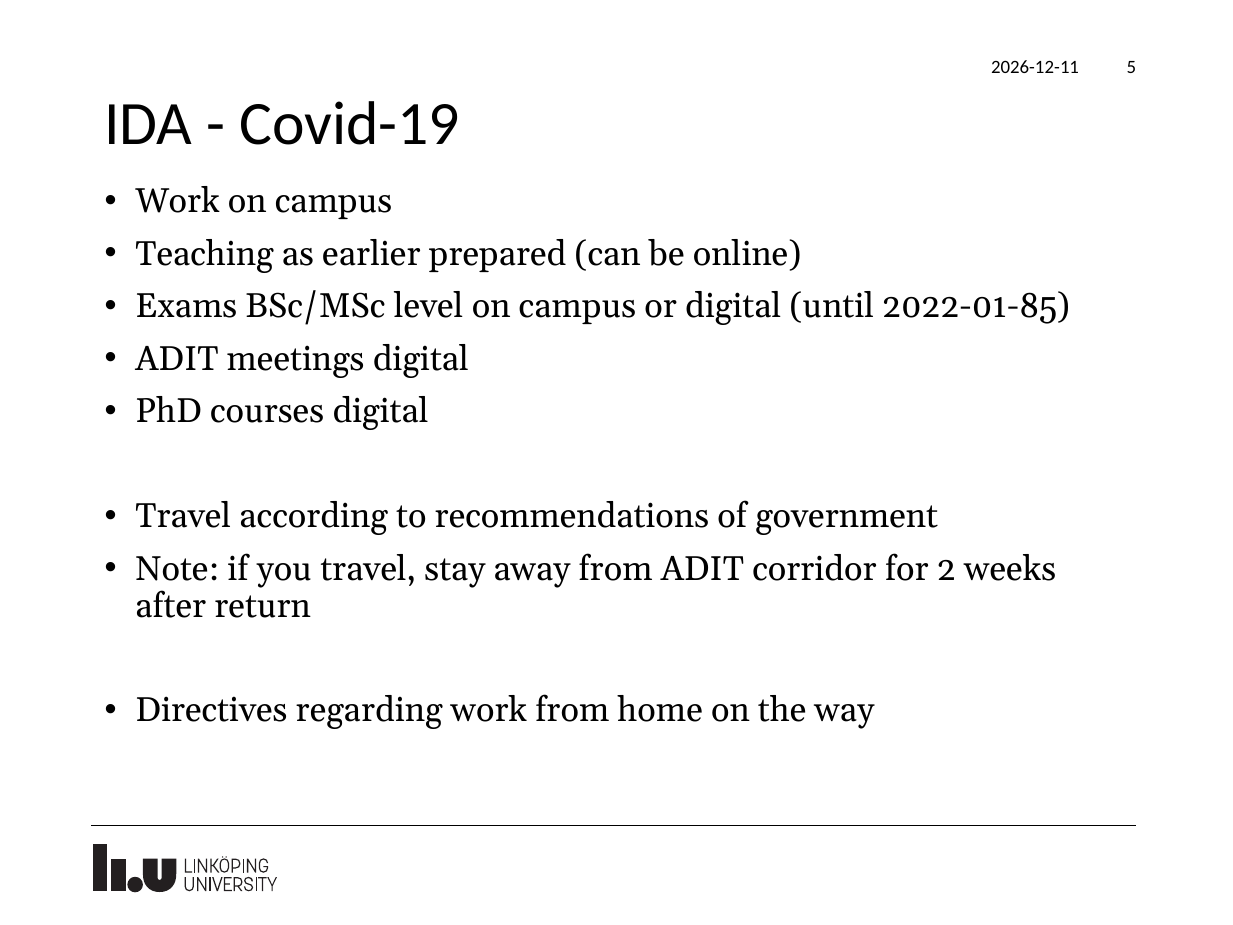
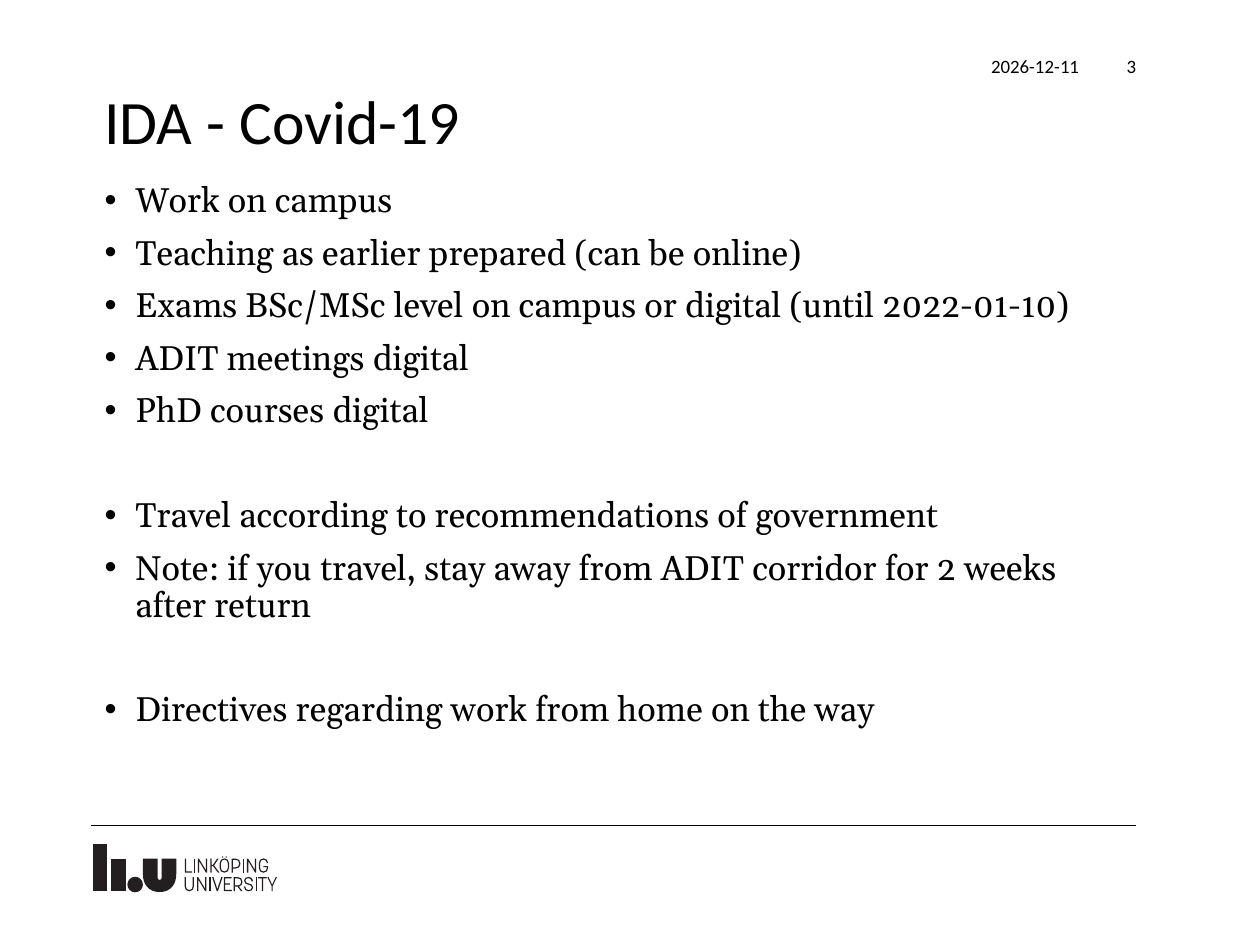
5: 5 -> 3 (1131, 67)
2022-01-85: 2022-01-85 -> 2022-01-10 (976, 306)
